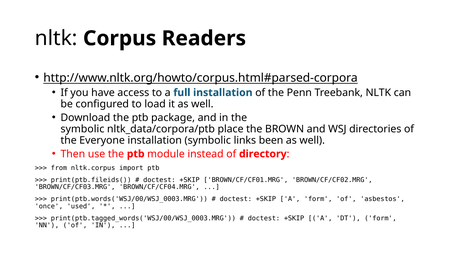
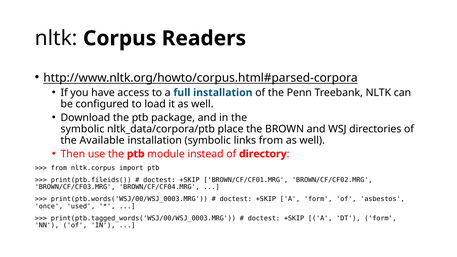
Everyone: Everyone -> Available (102, 140)
links been: been -> from (271, 140)
